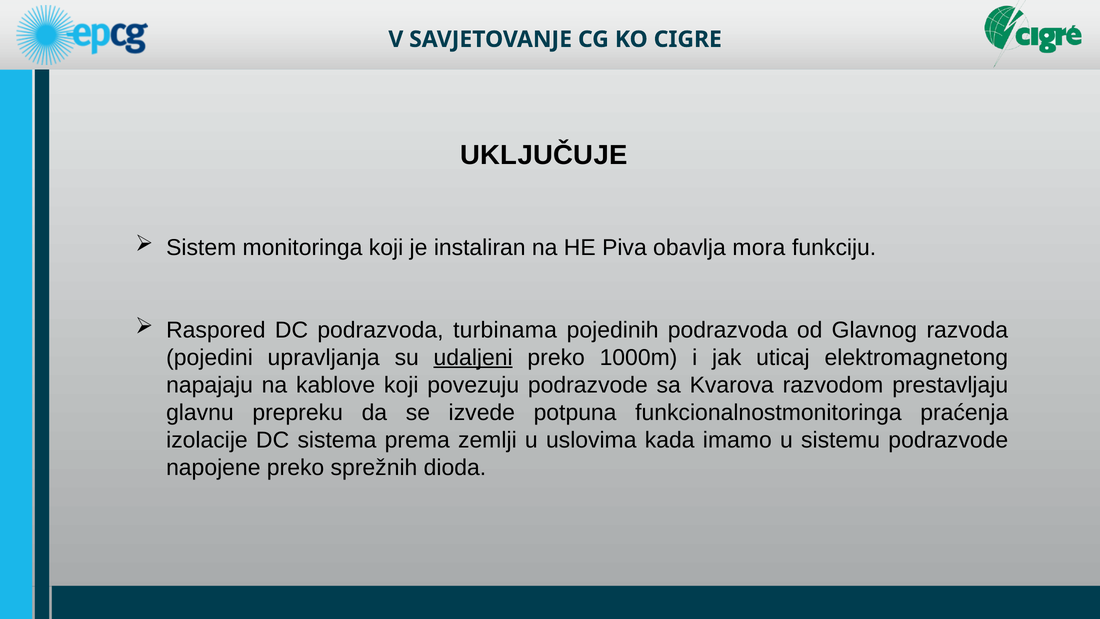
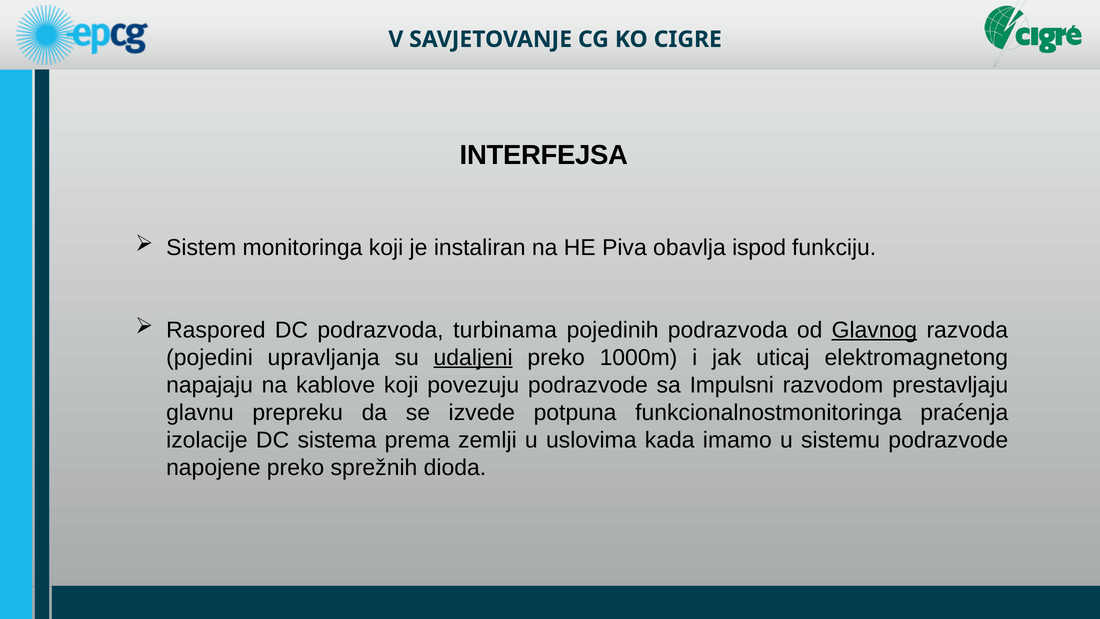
UKLJUČUJE: UKLJUČUJE -> INTERFEJSA (544, 155)
mora: mora -> ispod (759, 247)
Glavnog underline: none -> present (874, 330)
Kvarova: Kvarova -> Impulsni (732, 385)
